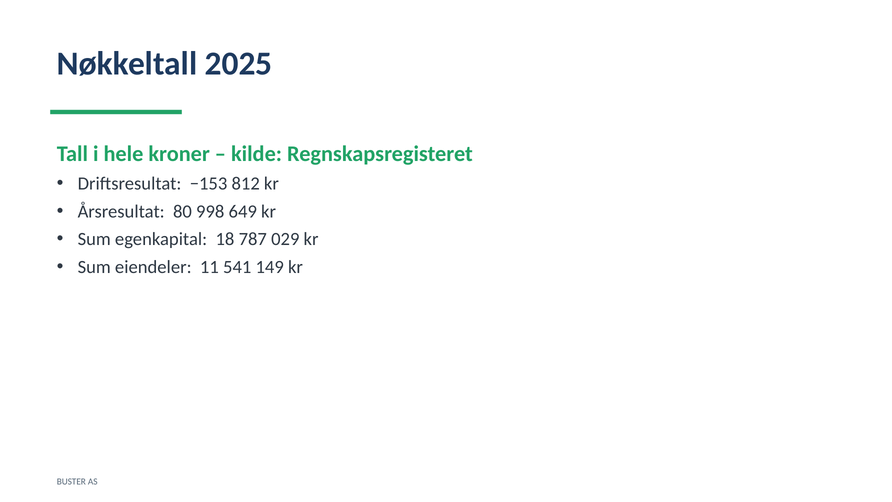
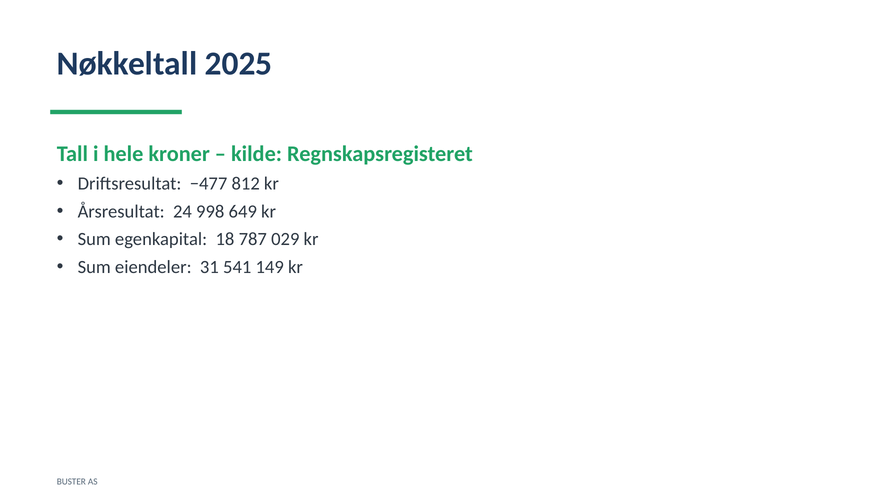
−153: −153 -> −477 (209, 183)
80: 80 -> 24 (182, 211)
11: 11 -> 31 (209, 267)
